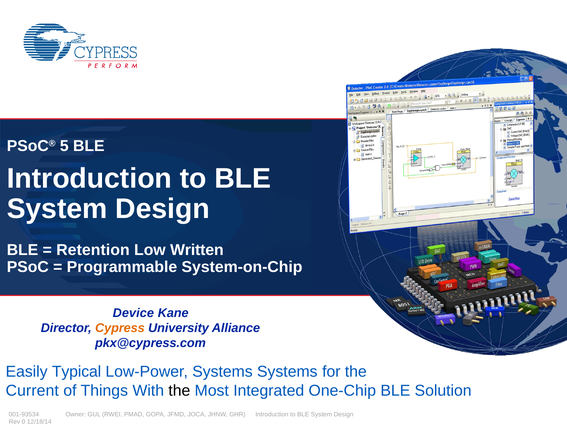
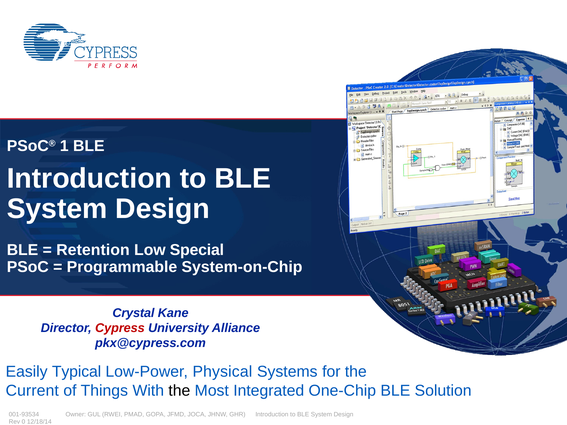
5: 5 -> 1 (64, 146)
Written: Written -> Special (197, 250)
Device: Device -> Crystal (133, 313)
Cypress colour: orange -> red (120, 328)
Low-Power Systems: Systems -> Physical (222, 372)
